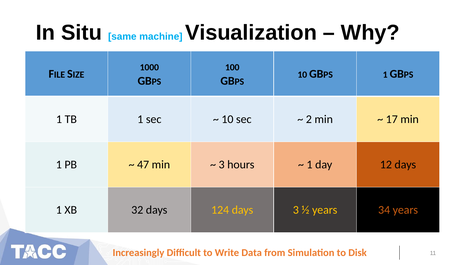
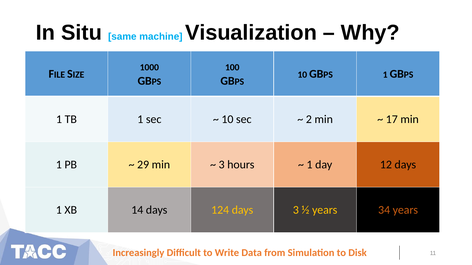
47: 47 -> 29 (143, 165)
32: 32 -> 14 (137, 210)
